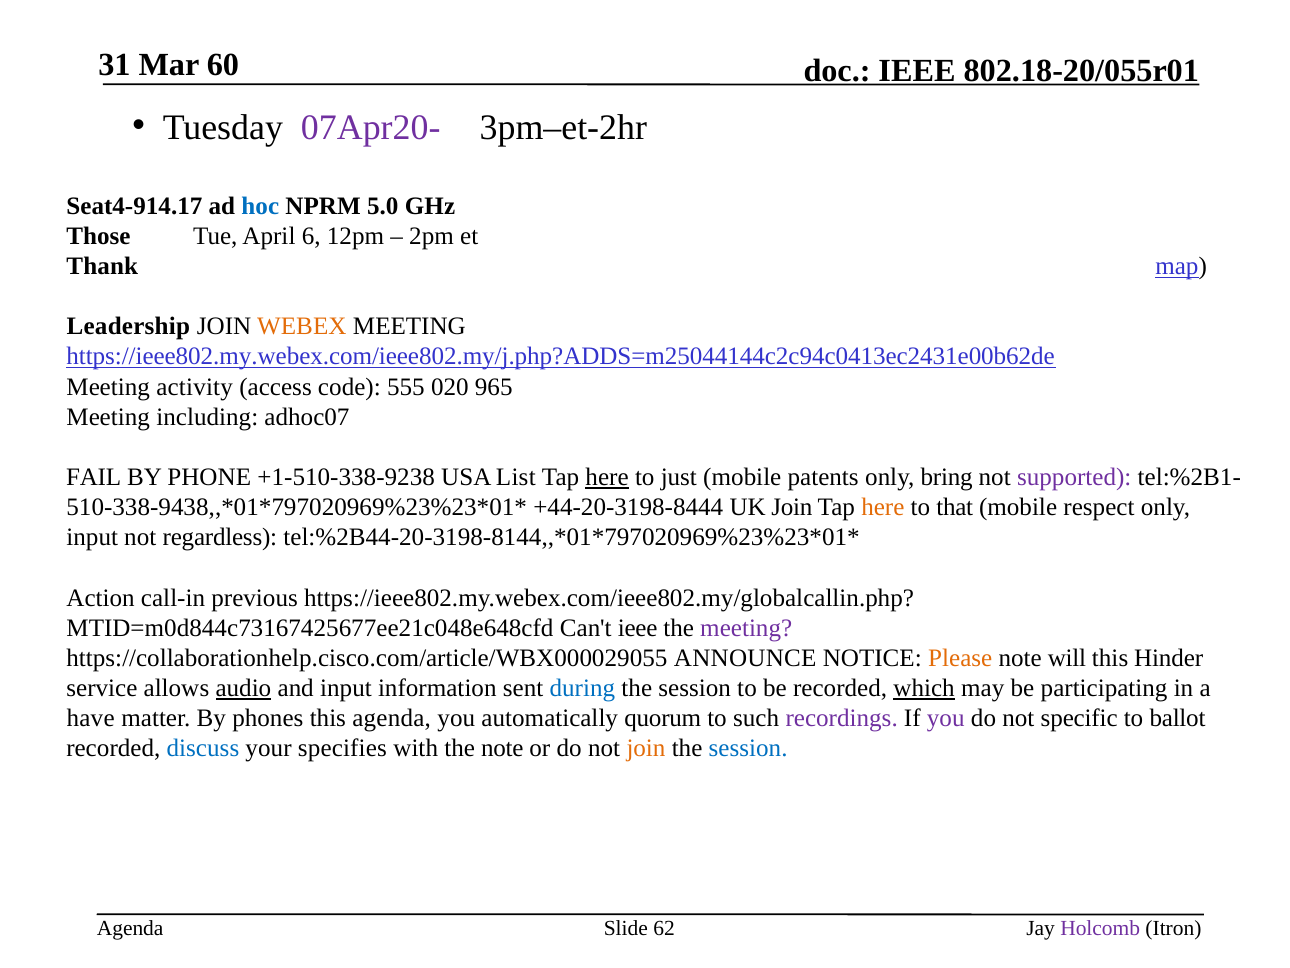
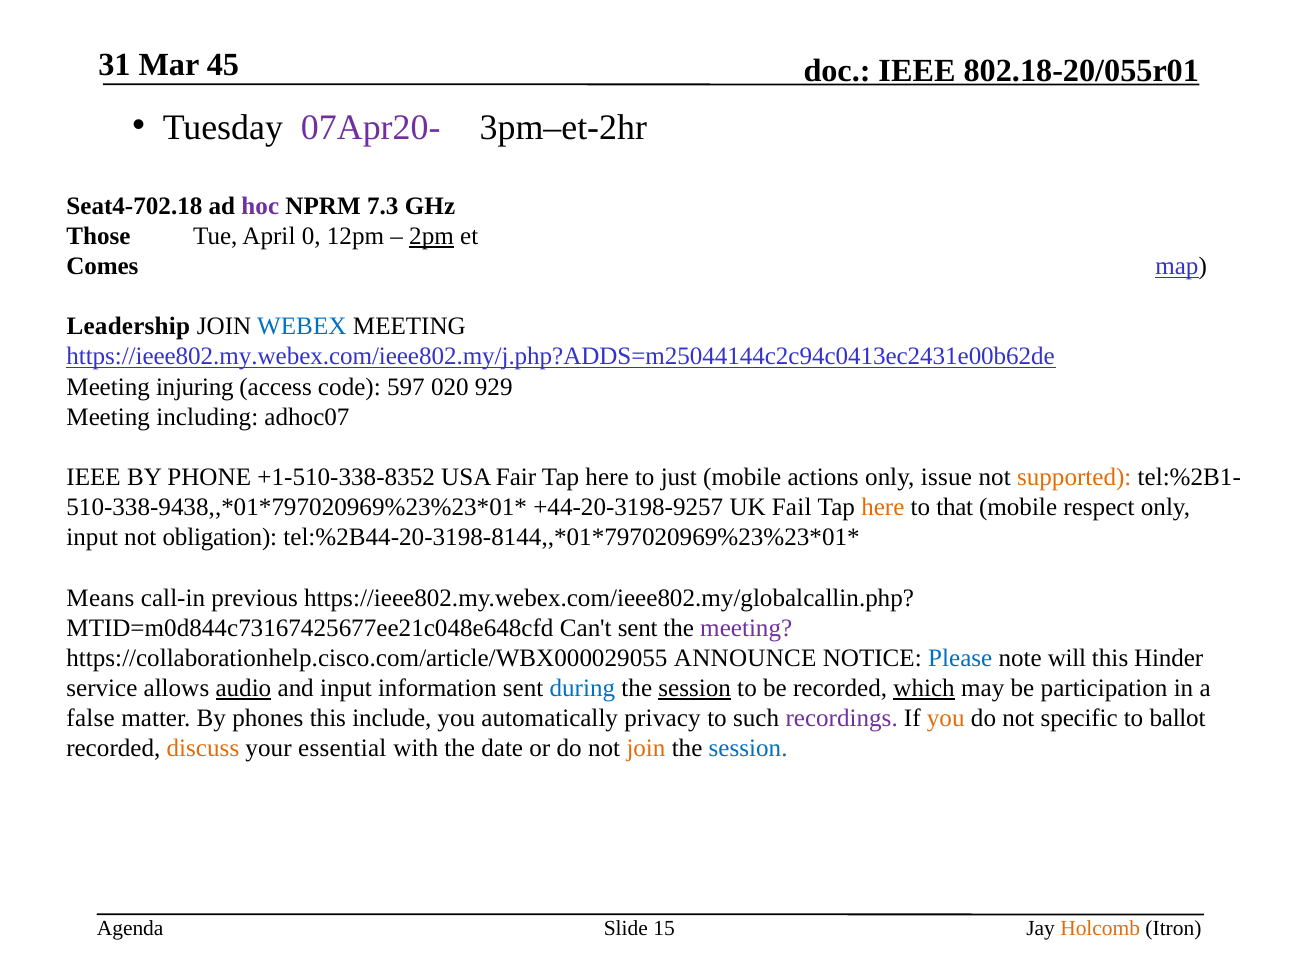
60: 60 -> 45 (223, 64)
Seat4-914.17: Seat4-914.17 -> Seat4-702.18 (134, 206)
hoc colour: blue -> purple (260, 206)
5.0: 5.0 -> 7.3 (383, 206)
6: 6 -> 0 (311, 236)
2pm underline: none -> present (432, 236)
Thank: Thank -> Comes (102, 266)
WEBEX colour: orange -> blue (302, 326)
activity: activity -> injuring (195, 387)
555: 555 -> 597 (406, 387)
965: 965 -> 929 (494, 387)
FAIL: FAIL -> IEEE (94, 477)
+1-510-338-9238: +1-510-338-9238 -> +1-510-338-8352 (346, 477)
List: List -> Fair (516, 477)
here underline: present -> none (607, 477)
patents: patents -> actions (823, 477)
bring: bring -> issue (946, 477)
supported colour: purple -> orange (1074, 477)
+44-20-3198-8444: +44-20-3198-8444 -> +44-20-3198-9257 (628, 507)
UK Join: Join -> Fail (792, 507)
regardless: regardless -> obligation (220, 537)
Action: Action -> Means (100, 597)
Can't ieee: ieee -> sent (638, 628)
Please colour: orange -> blue (960, 658)
session underline: none -> present (695, 688)
participating: participating -> participation (1104, 688)
have: have -> false (91, 718)
this agenda: agenda -> include (392, 718)
quorum: quorum -> privacy (663, 718)
you colour: purple -> orange (946, 718)
discuss colour: blue -> orange (203, 748)
specifies: specifies -> essential (342, 748)
the note: note -> date (502, 748)
62: 62 -> 15 (664, 928)
Holcomb colour: purple -> orange (1100, 928)
